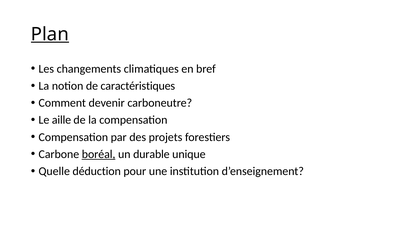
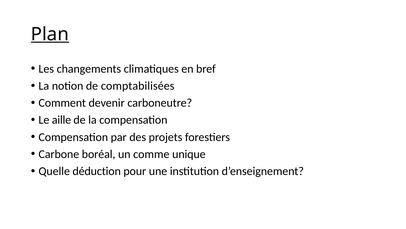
caractéristiques: caractéristiques -> comptabilisées (138, 86)
boréal underline: present -> none (99, 154)
durable: durable -> comme (151, 154)
